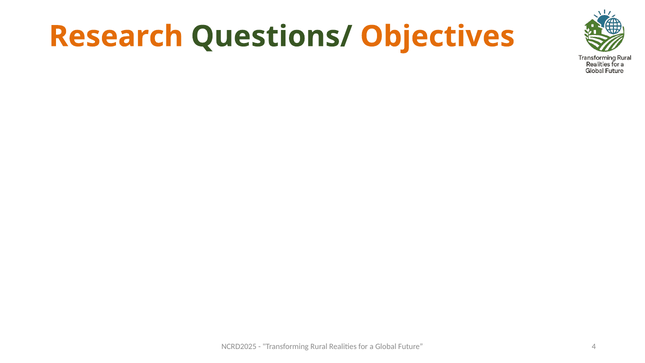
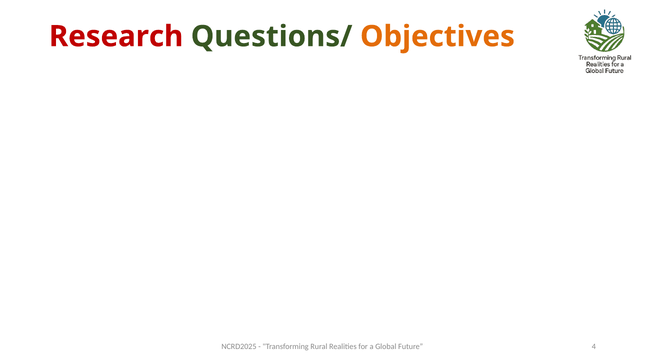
Research colour: orange -> red (116, 36)
